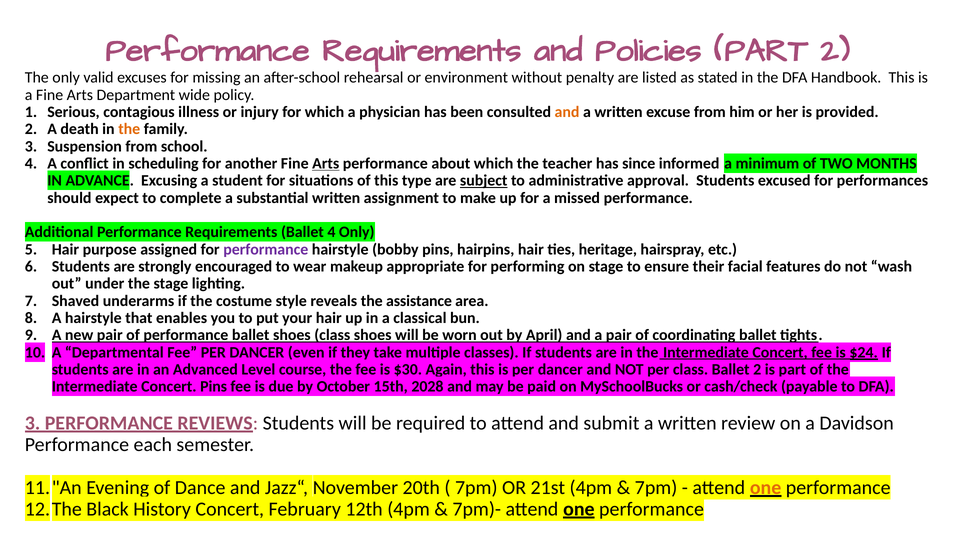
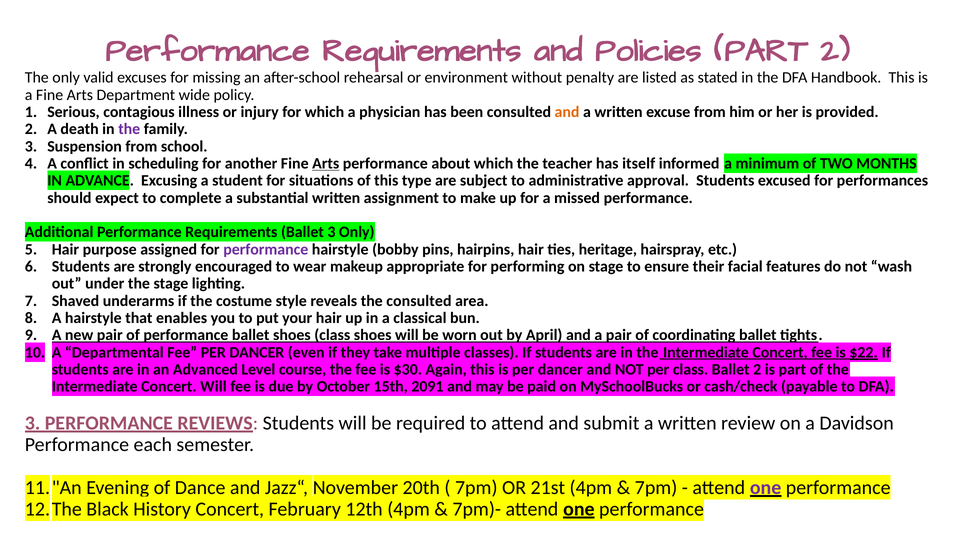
the colour: orange -> purple (129, 129)
since: since -> itself (639, 164)
subject underline: present -> none (484, 181)
Ballet 4: 4 -> 3 (331, 232)
the assistance: assistance -> consulted (419, 301)
$24: $24 -> $22 (864, 353)
Concert Pins: Pins -> Will (213, 387)
2028: 2028 -> 2091 (427, 387)
one colour: orange -> purple (766, 488)
